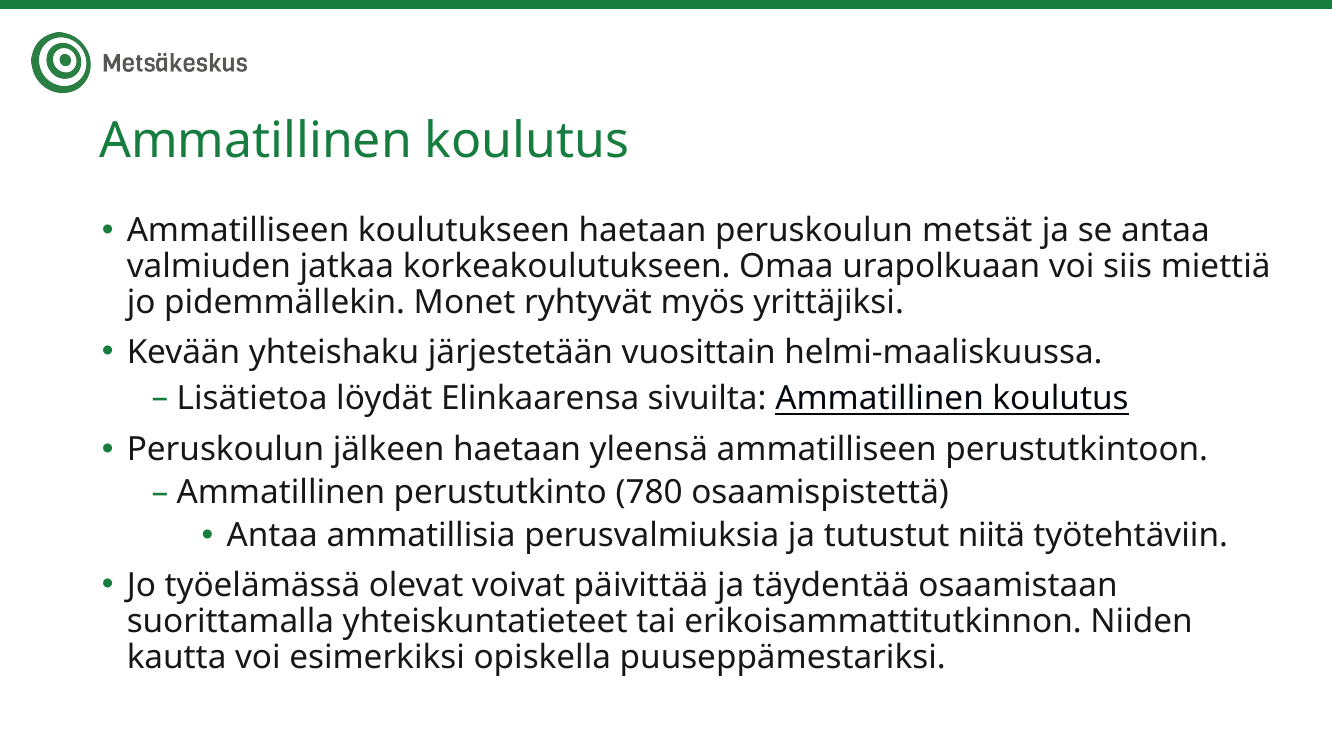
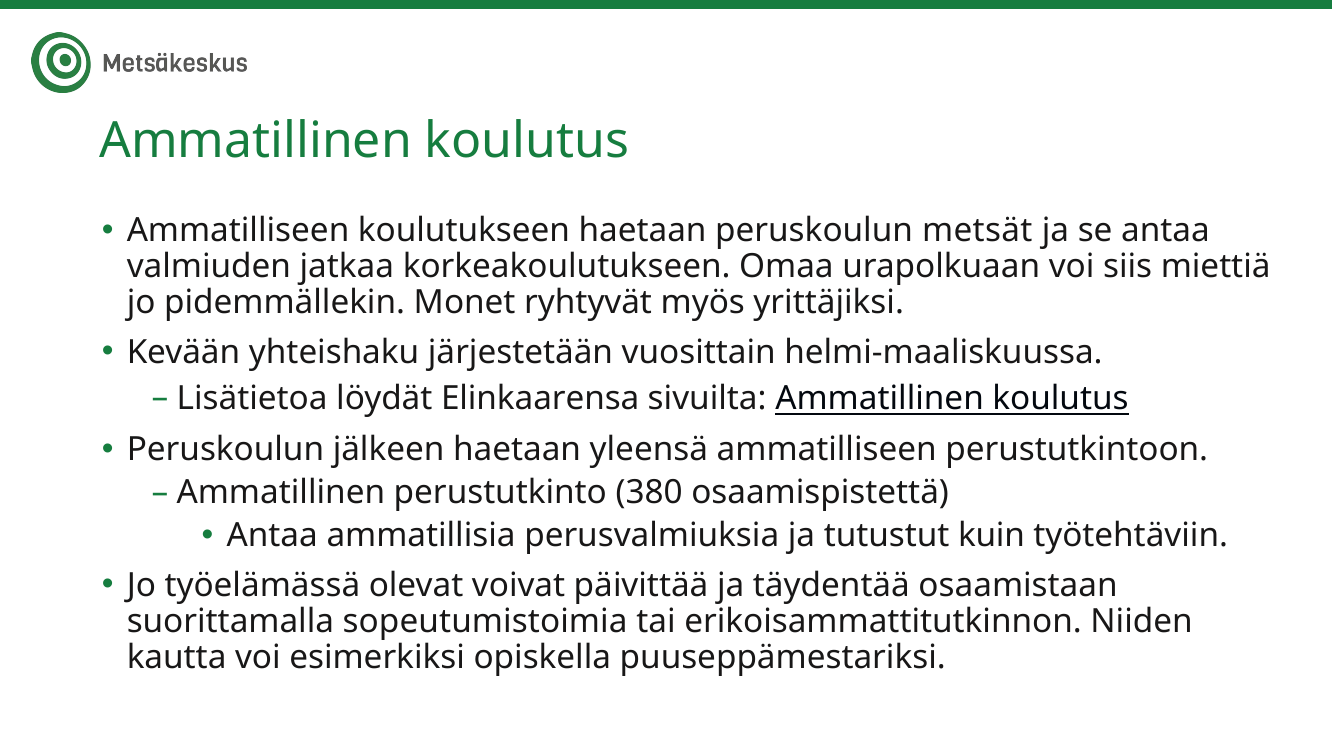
780: 780 -> 380 (649, 493)
niitä: niitä -> kuin (991, 536)
yhteiskuntatieteet: yhteiskuntatieteet -> sopeutumistoimia (485, 621)
